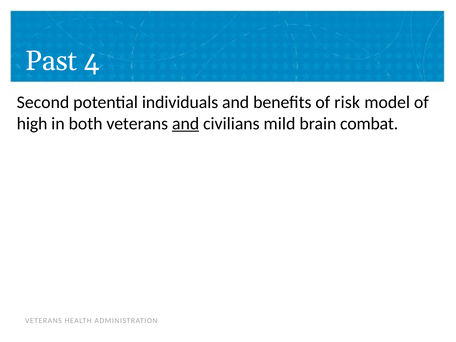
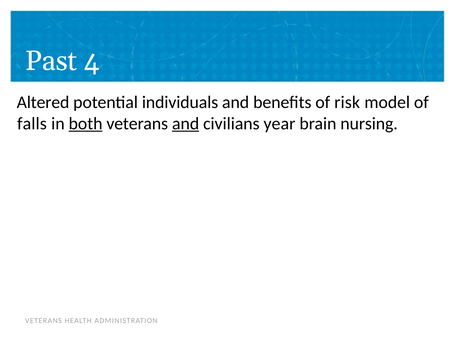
Second: Second -> Altered (43, 102)
high: high -> falls (32, 124)
both underline: none -> present (86, 124)
mild: mild -> year (279, 124)
combat: combat -> nursing (369, 124)
